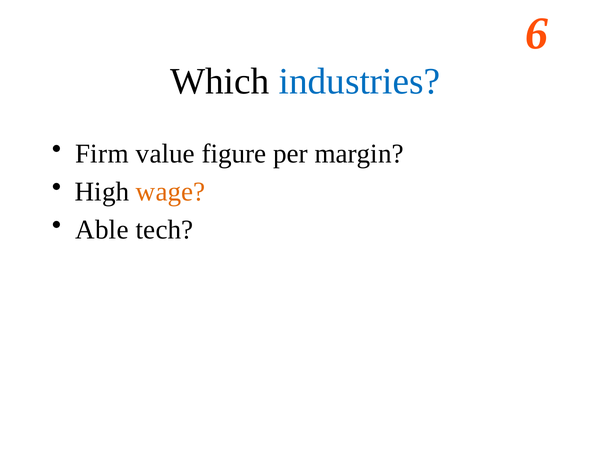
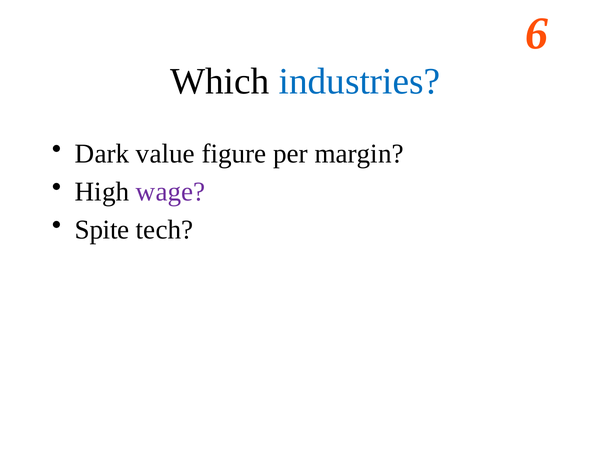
Firm: Firm -> Dark (102, 154)
wage colour: orange -> purple (171, 192)
Able: Able -> Spite (102, 230)
